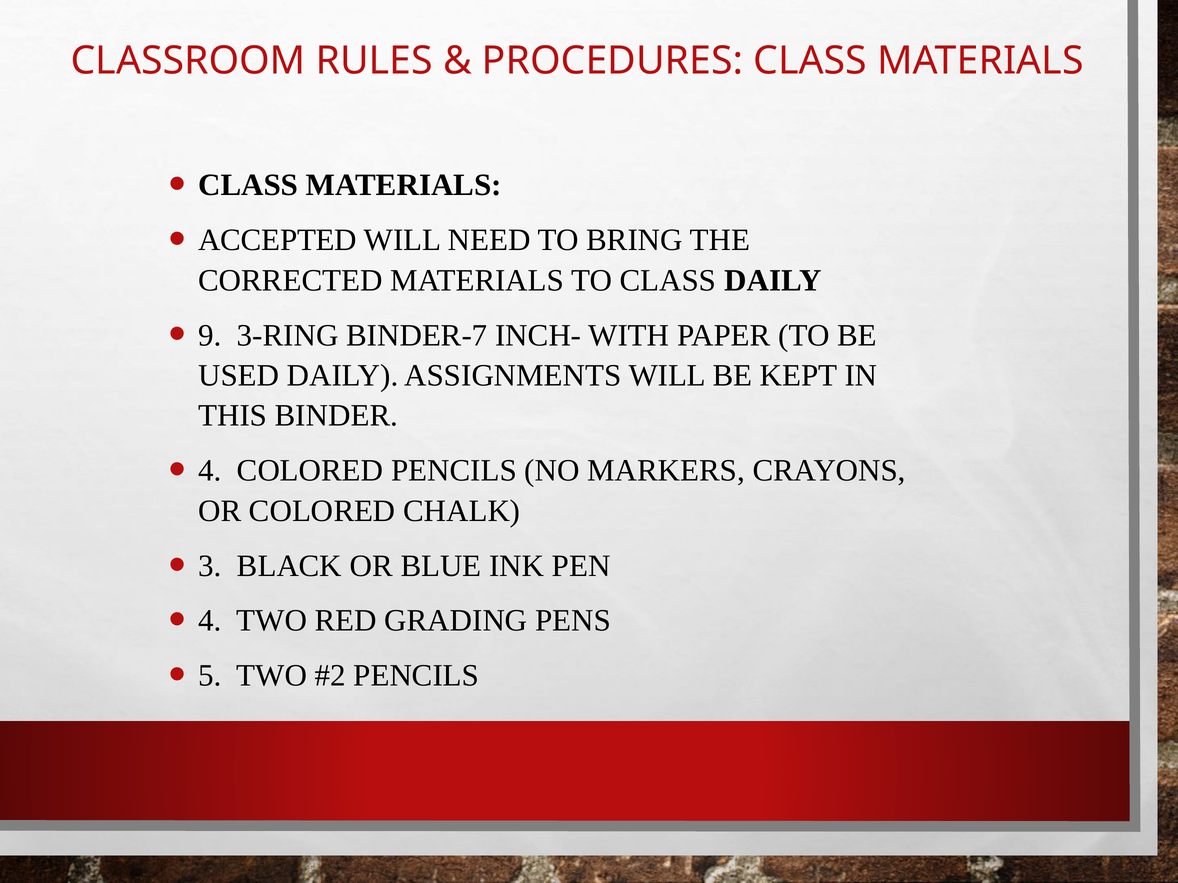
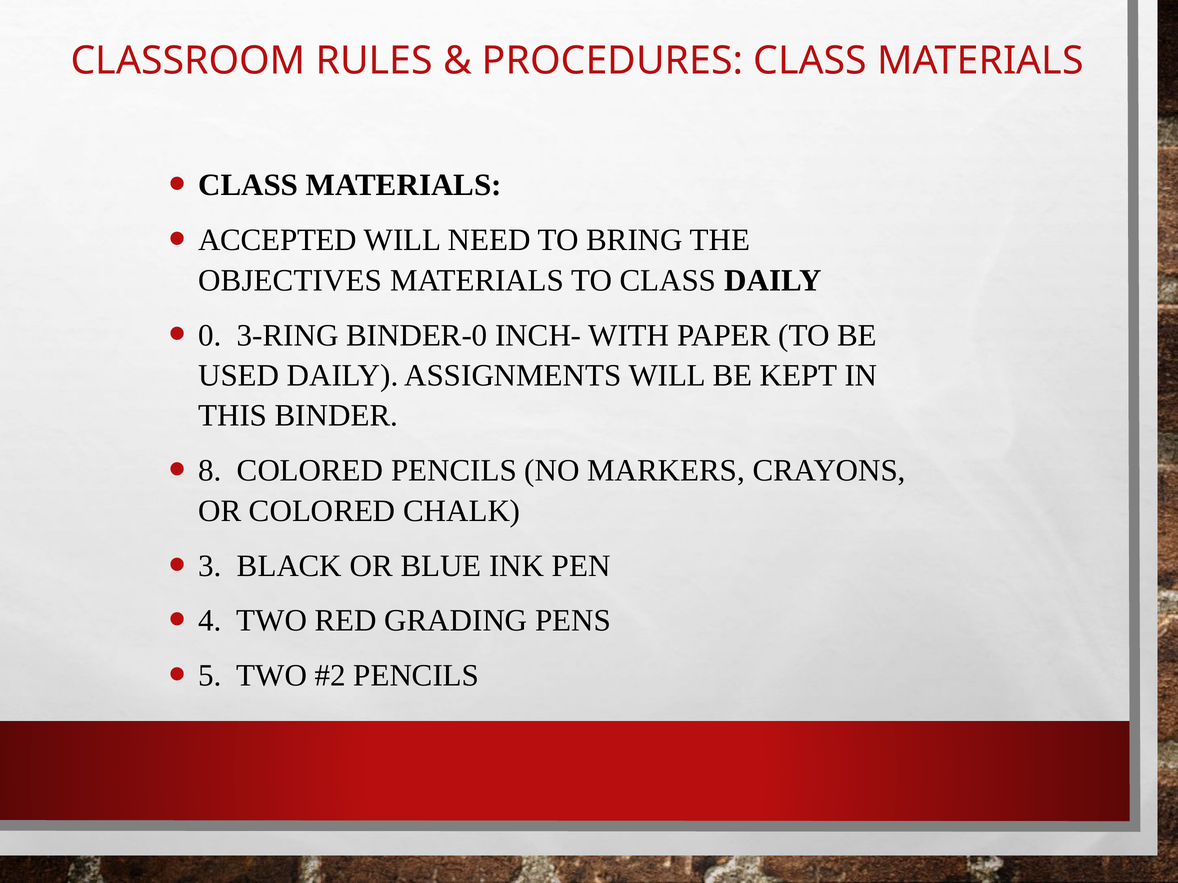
CORRECTED: CORRECTED -> OBJECTIVES (290, 280)
9: 9 -> 0 (210, 335)
BINDER-7: BINDER-7 -> BINDER-0 (417, 335)
4: 4 -> 8 (210, 471)
